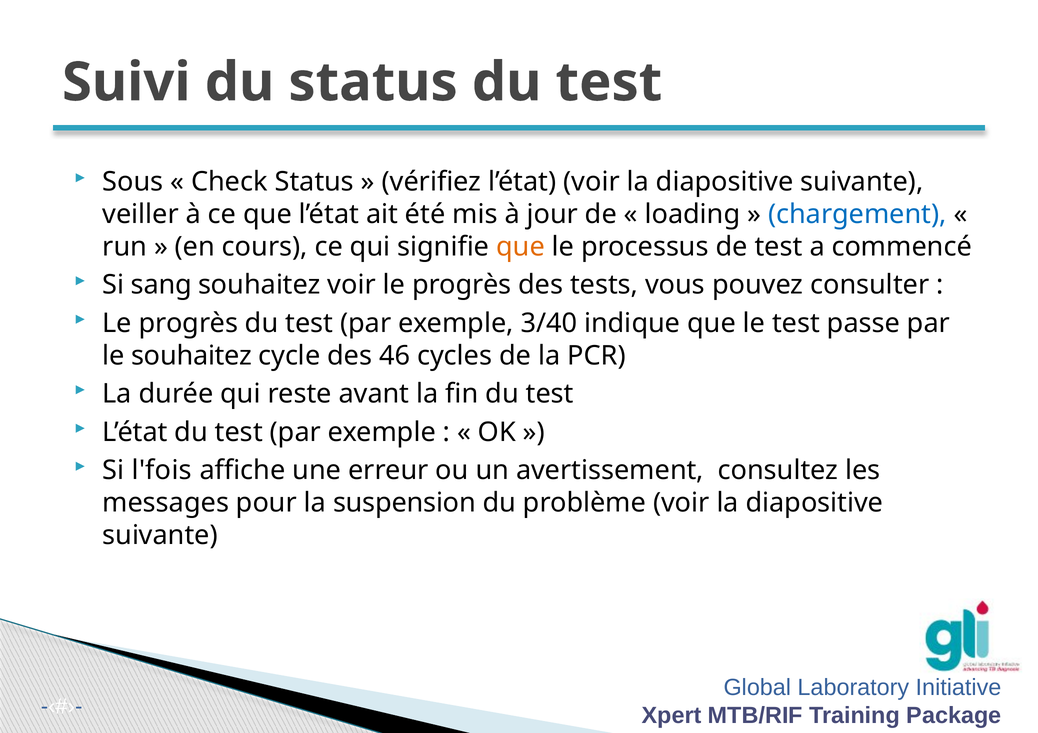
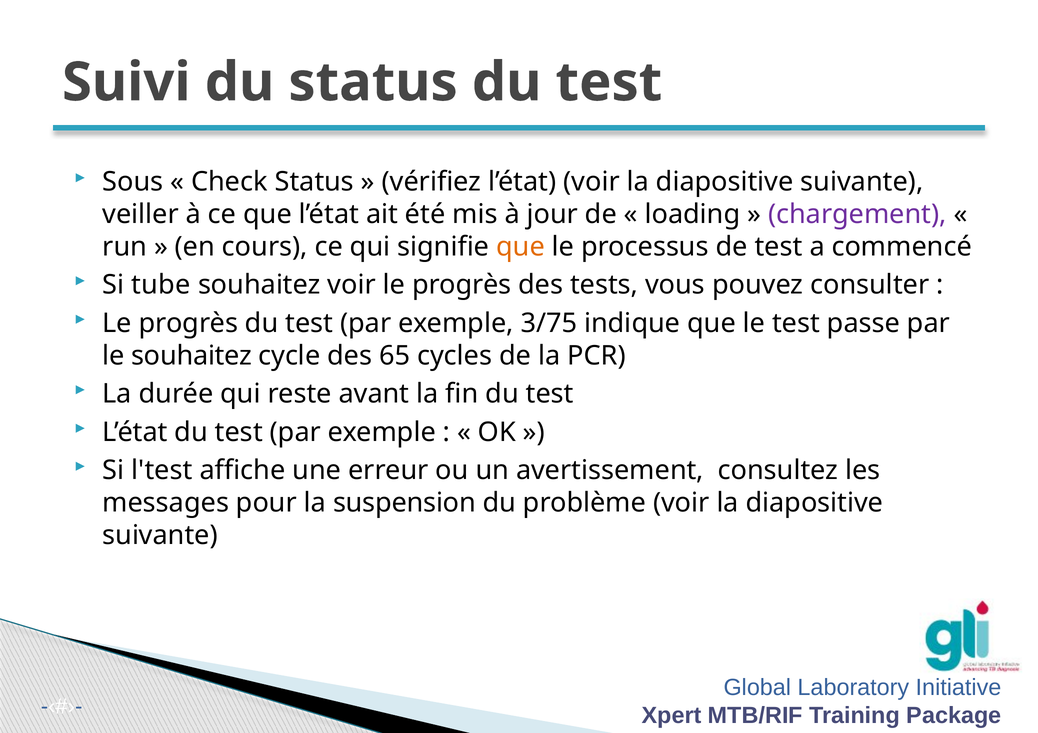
chargement colour: blue -> purple (857, 214)
sang: sang -> tube (161, 285)
3/40: 3/40 -> 3/75 (549, 323)
46: 46 -> 65 (395, 355)
l'fois: l'fois -> l'test (162, 470)
